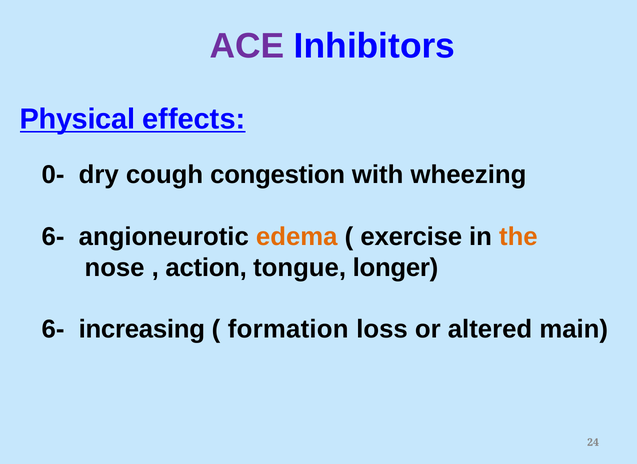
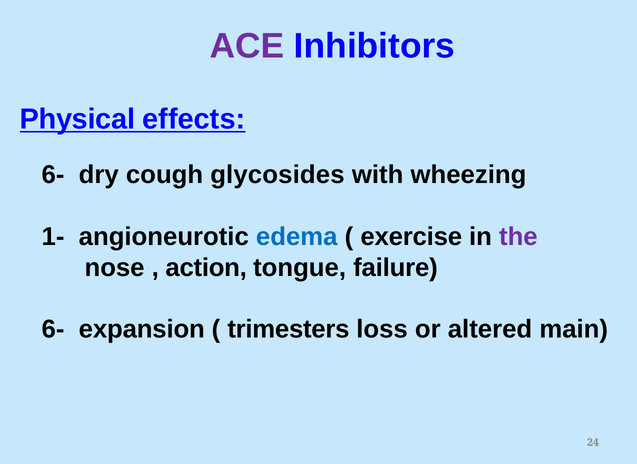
0-: 0- -> 6- (53, 175)
congestion: congestion -> glycosides (277, 175)
6-: 6- -> 1- (53, 236)
edema colour: orange -> blue (297, 236)
the colour: orange -> purple (518, 236)
longer: longer -> failure (395, 267)
increasing: increasing -> expansion (142, 329)
formation: formation -> trimesters (288, 329)
